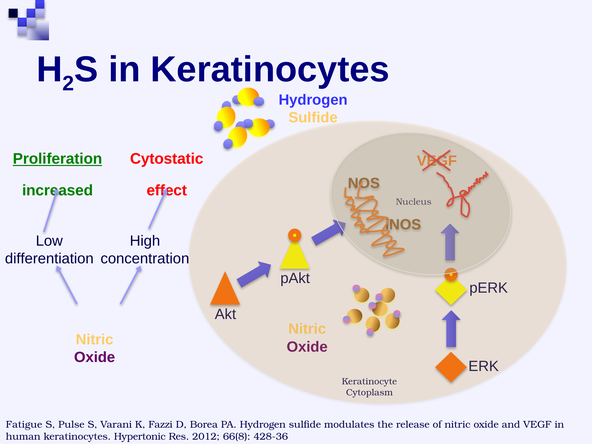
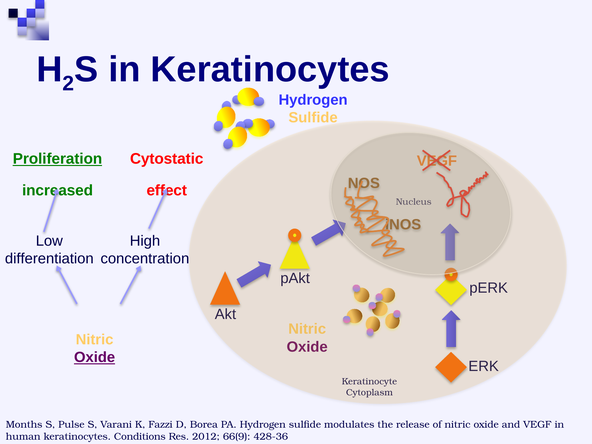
Oxide underline: none -> present (95, 357)
Fatigue: Fatigue -> Months (24, 425)
Hypertonic: Hypertonic -> Conditions (140, 436)
66(8: 66(8 -> 66(9 (237, 436)
